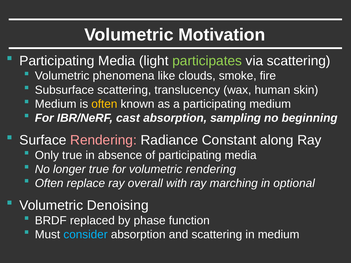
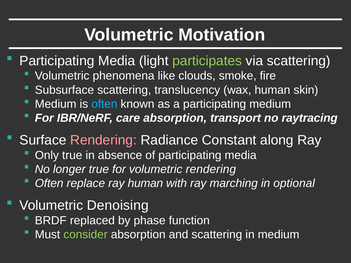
often colour: yellow -> light blue (104, 104)
cast: cast -> care (128, 118)
sampling: sampling -> transport (236, 118)
beginning: beginning -> raytracing (310, 118)
ray overall: overall -> human (145, 183)
consider colour: light blue -> light green (86, 235)
